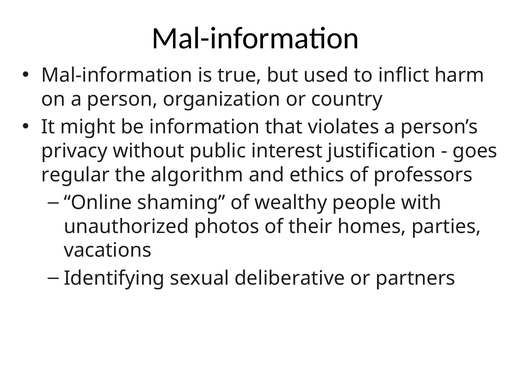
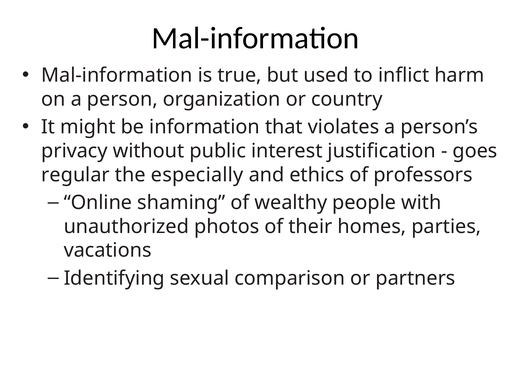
algorithm: algorithm -> especially (197, 175)
deliberative: deliberative -> comparison (290, 278)
